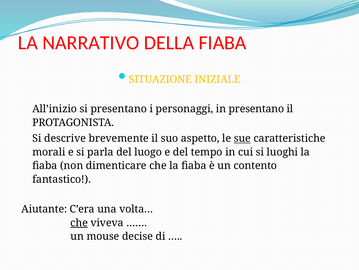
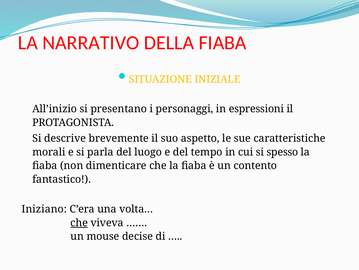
in presentano: presentano -> espressioni (256, 109)
sue underline: present -> none (242, 138)
luoghi: luoghi -> spesso (282, 152)
Aiutante: Aiutante -> Iniziano (44, 209)
